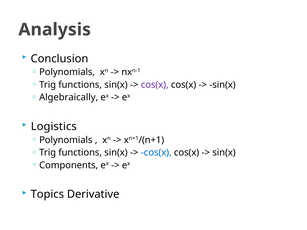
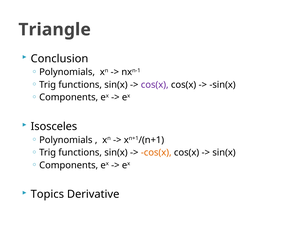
Analysis: Analysis -> Triangle (55, 30)
Algebraically: Algebraically -> Components (69, 97)
Logistics: Logistics -> Isosceles (54, 127)
cos(x colour: blue -> orange (156, 153)
